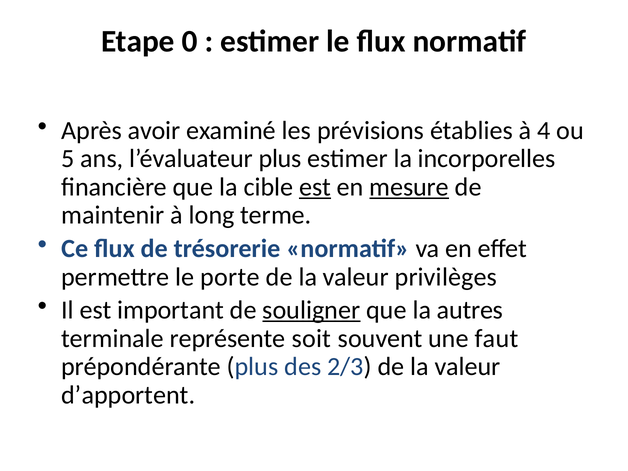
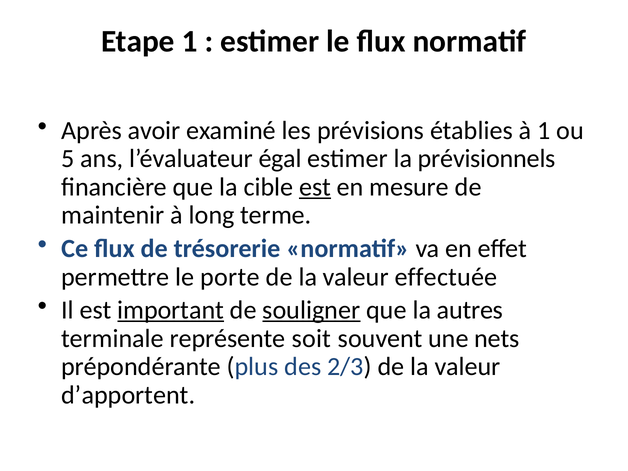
Etape 0: 0 -> 1 (190, 41)
à 4: 4 -> 1 (544, 131)
l’évaluateur plus: plus -> égal (280, 159)
incorporelles: incorporelles -> prévisionnels (487, 159)
mesure underline: present -> none (409, 187)
privilèges: privilèges -> effectuée (446, 277)
important underline: none -> present (171, 310)
faut: faut -> nets (497, 338)
